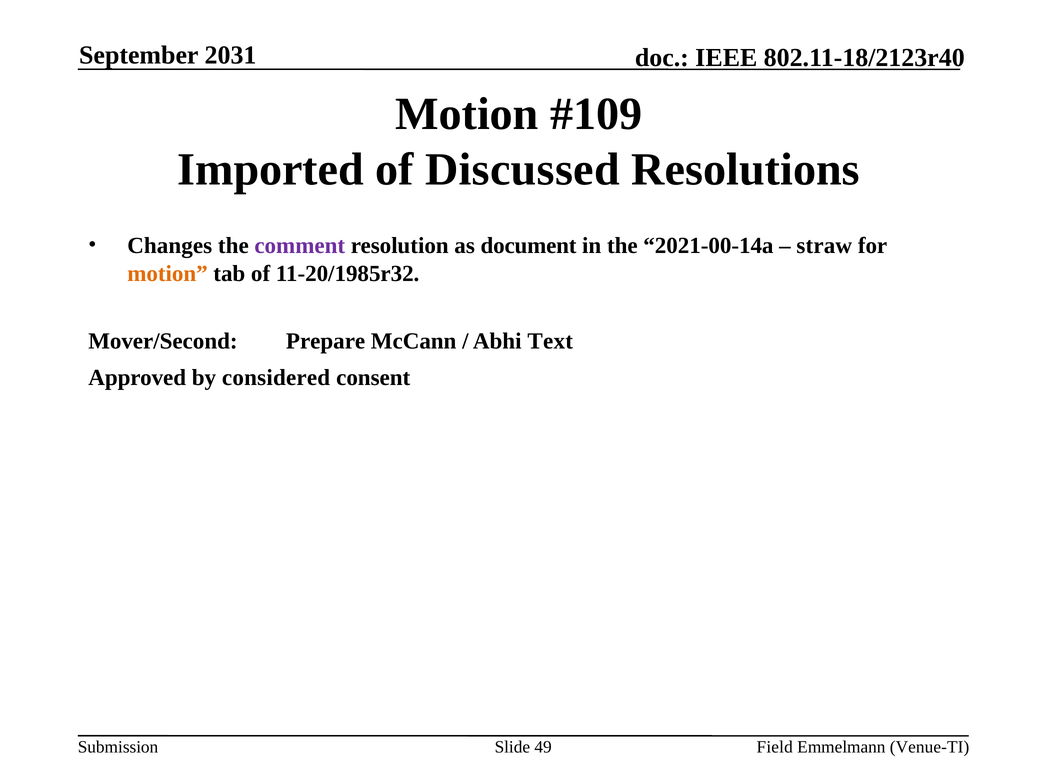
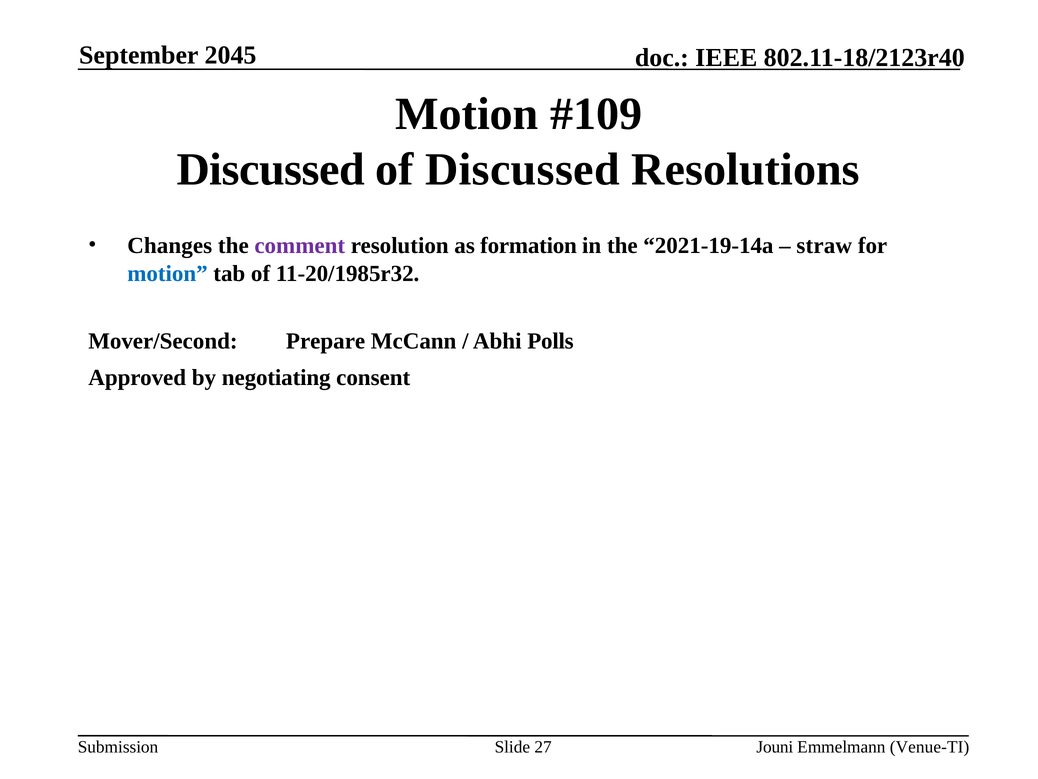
2031: 2031 -> 2045 (231, 55)
Imported: Imported -> Discussed (271, 169)
document: document -> formation (529, 246)
2021-00-14a: 2021-00-14a -> 2021-19-14a (708, 246)
motion colour: orange -> blue (167, 273)
Text: Text -> Polls (550, 341)
considered: considered -> negotiating (276, 377)
49: 49 -> 27 (543, 747)
Field: Field -> Jouni (775, 747)
